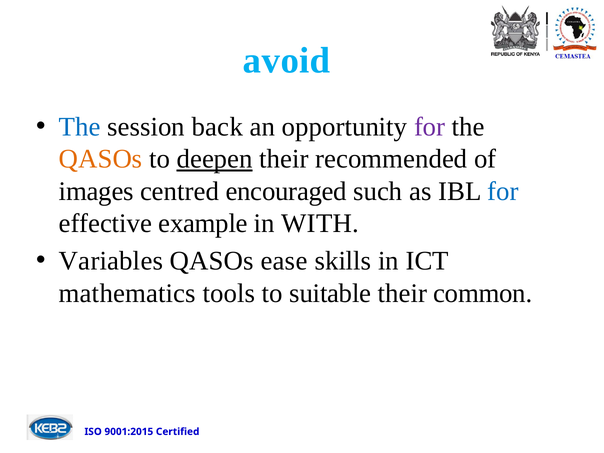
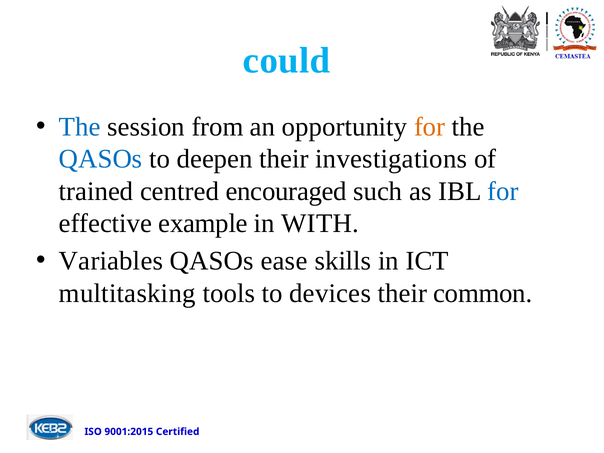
avoid: avoid -> could (287, 60)
back: back -> from (218, 127)
for colour: purple -> orange (430, 127)
QASOs colour: orange -> blue (101, 159)
deepen underline: present -> none (215, 159)
recommended: recommended -> investigations (391, 159)
images: images -> trained (96, 191)
mathematics: mathematics -> multitasking (127, 293)
suitable: suitable -> devices (330, 293)
